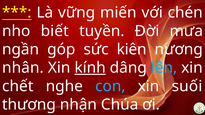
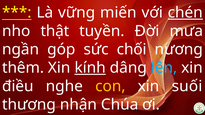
chén underline: none -> present (185, 13)
biết: biết -> thật (55, 31)
kiên: kiên -> chối (132, 50)
nhân: nhân -> thêm (23, 68)
chết: chết -> điều (18, 86)
con colour: light blue -> yellow (110, 86)
